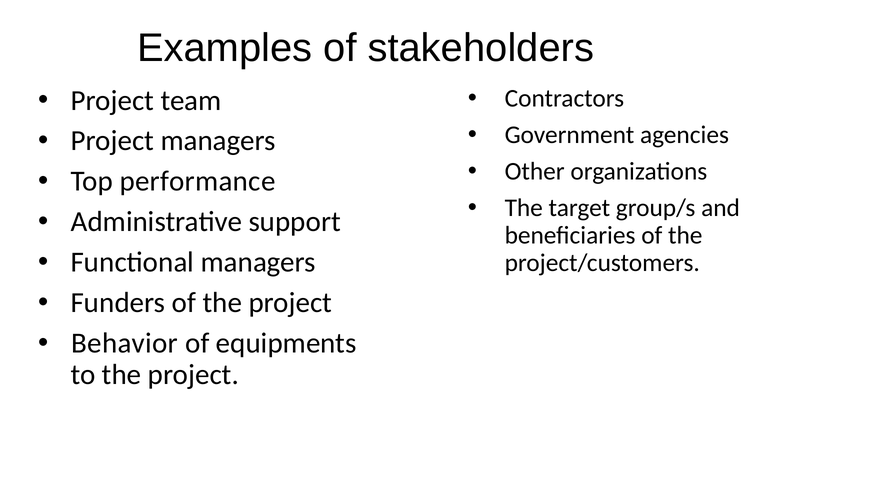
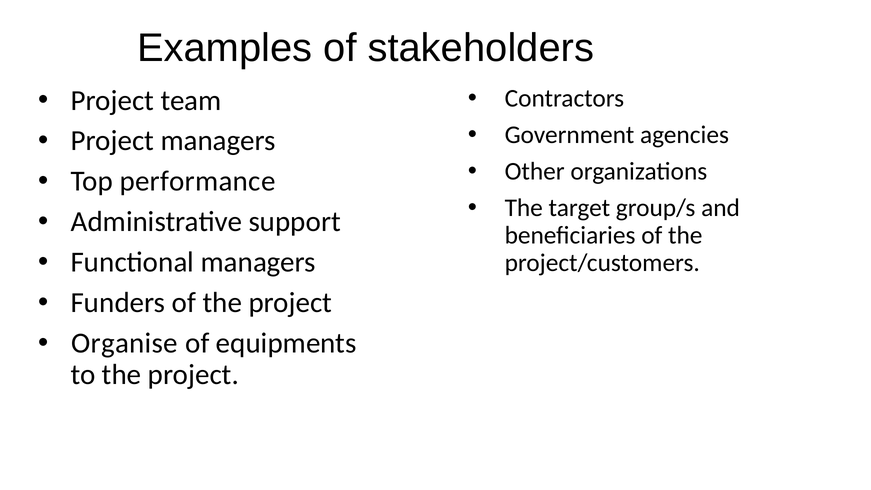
Behavior: Behavior -> Organise (125, 343)
